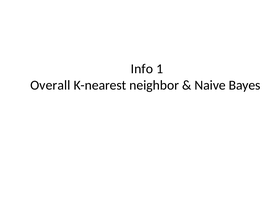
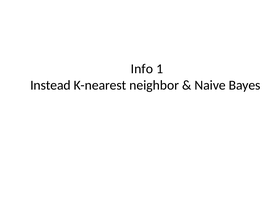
Overall: Overall -> Instead (50, 85)
